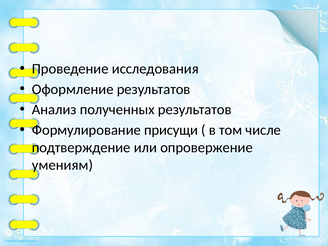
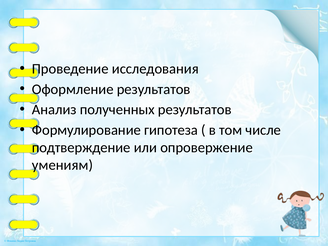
присущи: присущи -> гипотеза (171, 130)
